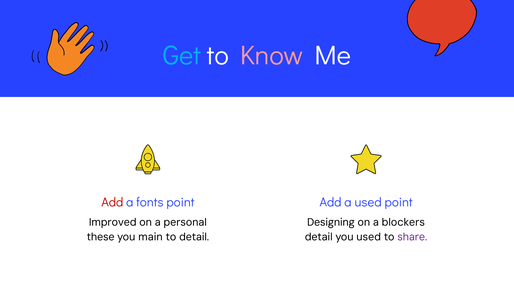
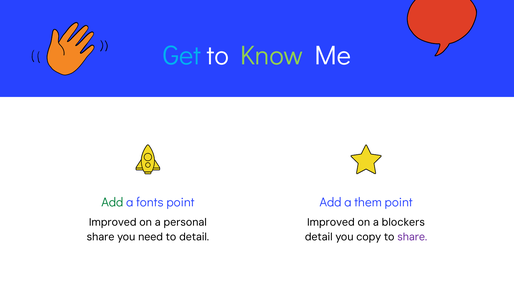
Know colour: pink -> light green (272, 56)
Add colour: red -> green (112, 202)
a used: used -> them (368, 202)
Designing: Designing -> Improved (331, 222)
these: these -> share (101, 237)
main: main -> need (151, 237)
you used: used -> copy (369, 237)
